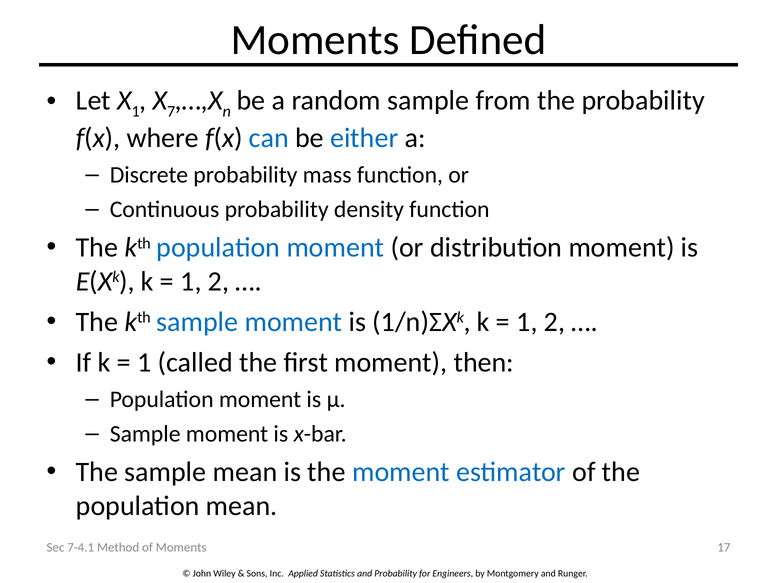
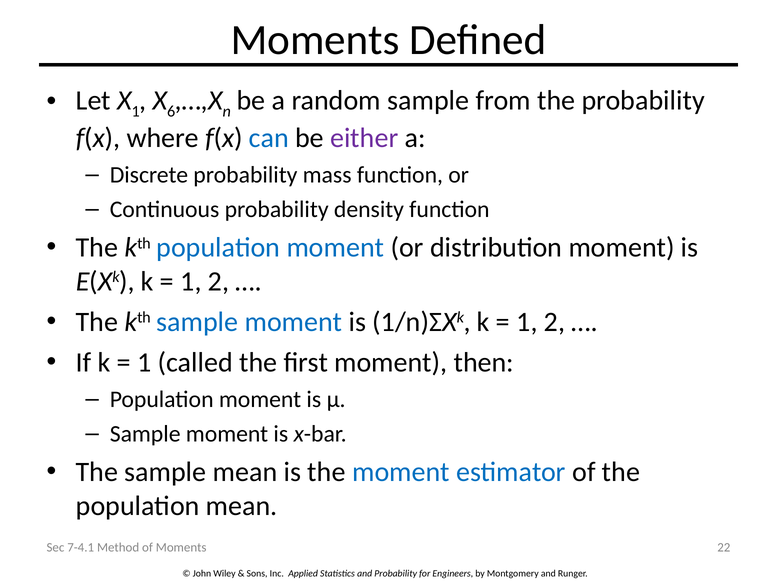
7: 7 -> 6 (171, 111)
either colour: blue -> purple (364, 138)
17: 17 -> 22 (724, 547)
